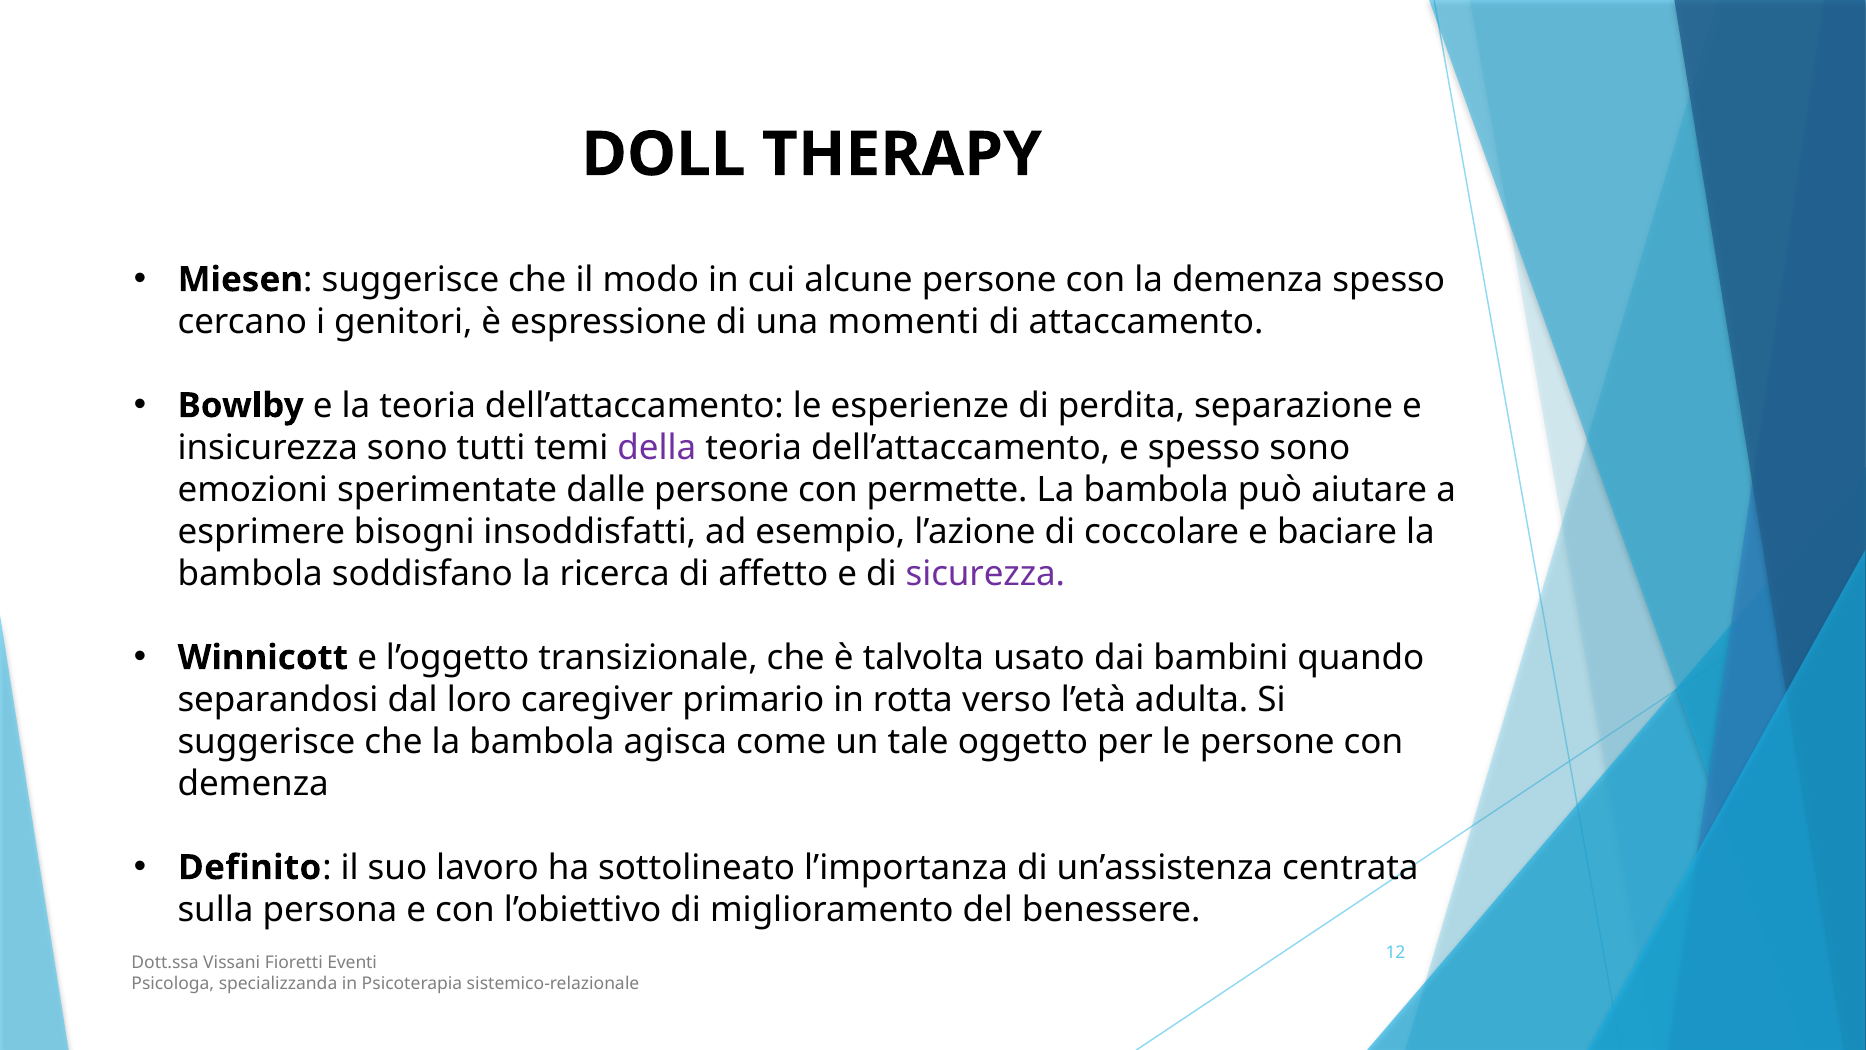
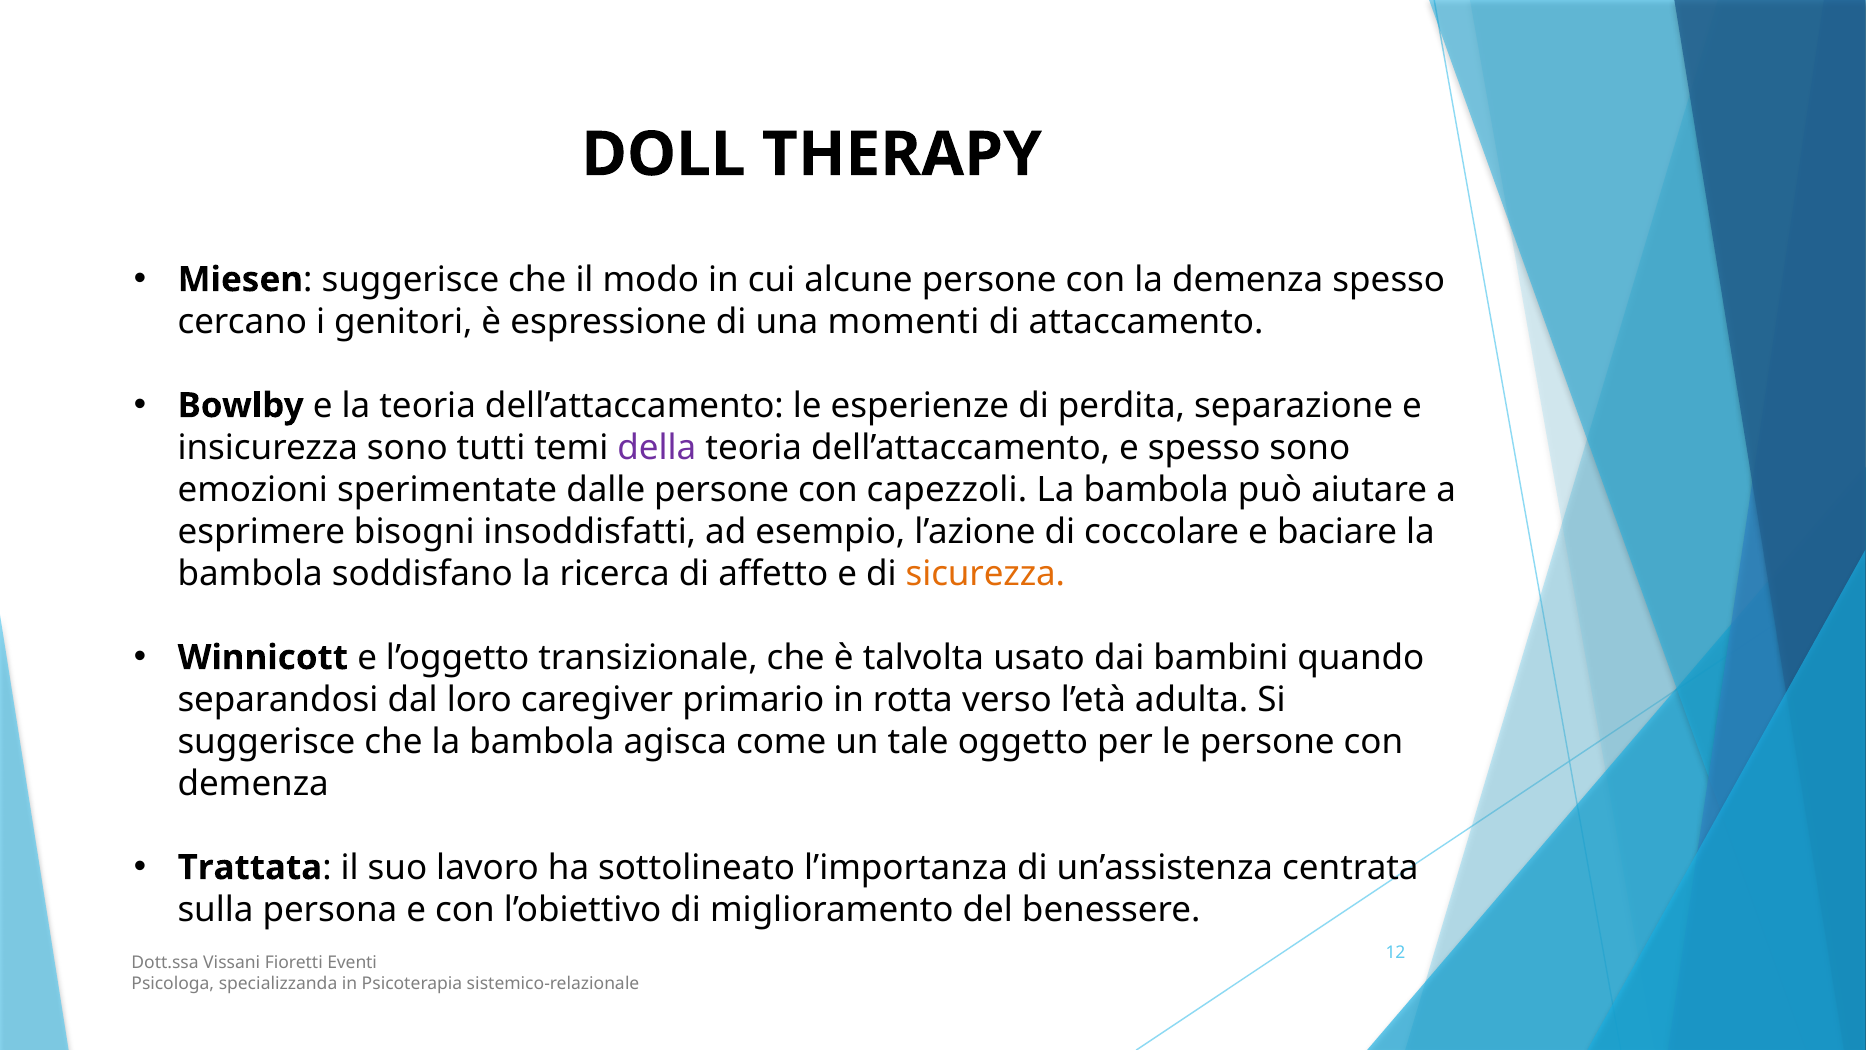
permette: permette -> capezzoli (947, 489)
sicurezza colour: purple -> orange (985, 573)
Definito: Definito -> Trattata (250, 867)
